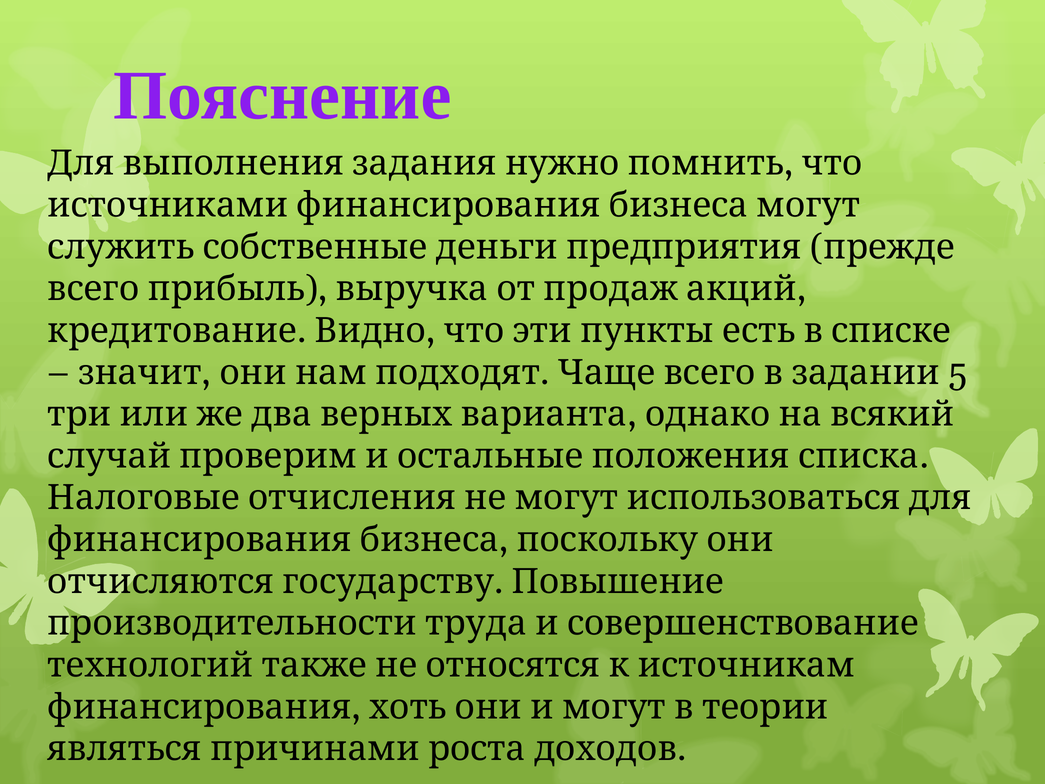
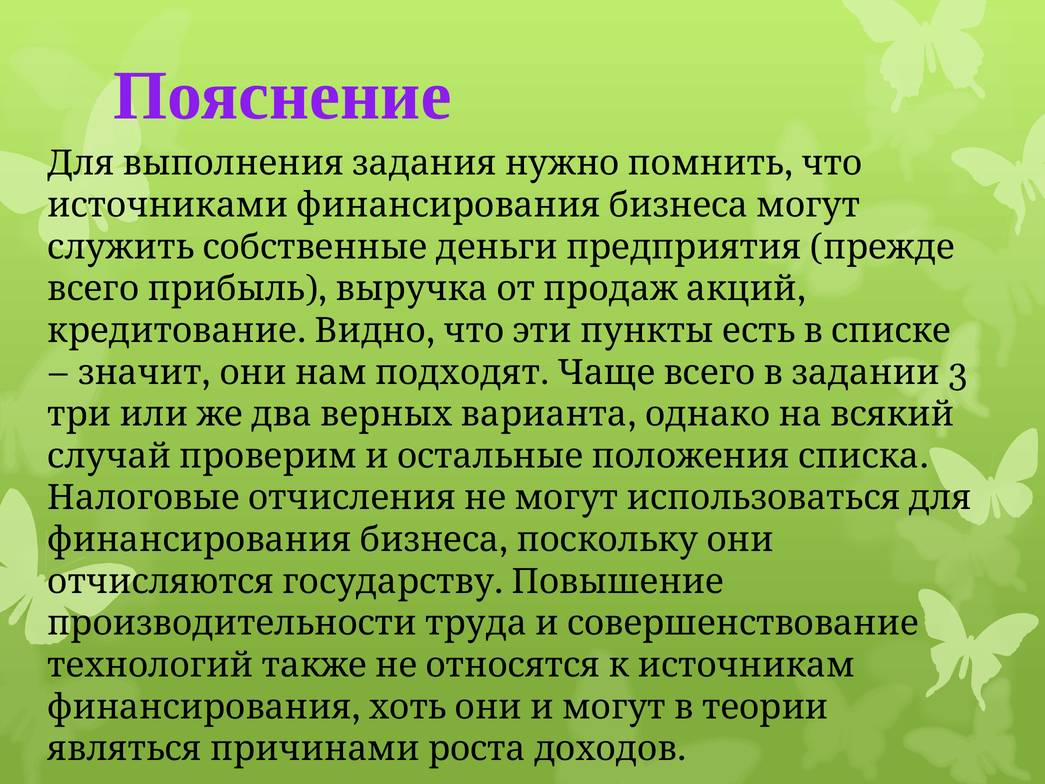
5: 5 -> 3 (958, 372)
